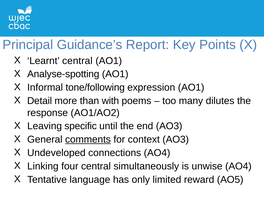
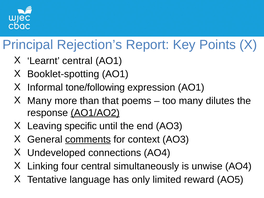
Guidance’s: Guidance’s -> Rejection’s (89, 45)
Analyse-spotting: Analyse-spotting -> Booklet-spotting (63, 74)
X Detail: Detail -> Many (39, 101)
with: with -> that (110, 101)
AO1/AO2 underline: none -> present (95, 113)
